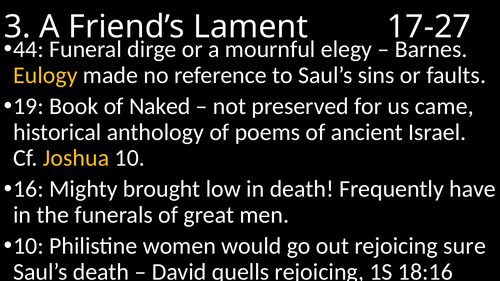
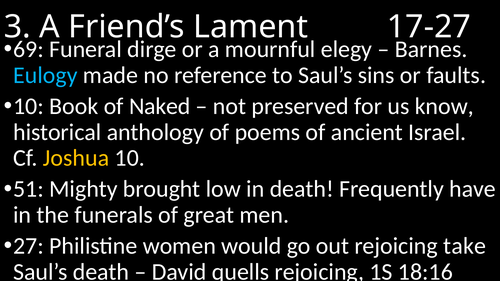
44: 44 -> 69 (28, 49)
Eulogy colour: yellow -> light blue (45, 75)
19: 19 -> 10 (28, 106)
came: came -> know (444, 106)
16: 16 -> 51 (28, 189)
10: 10 -> 27 (28, 246)
sure: sure -> take (465, 246)
